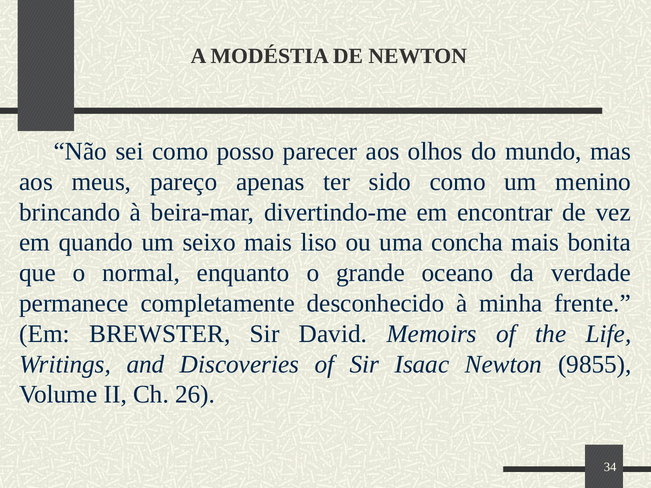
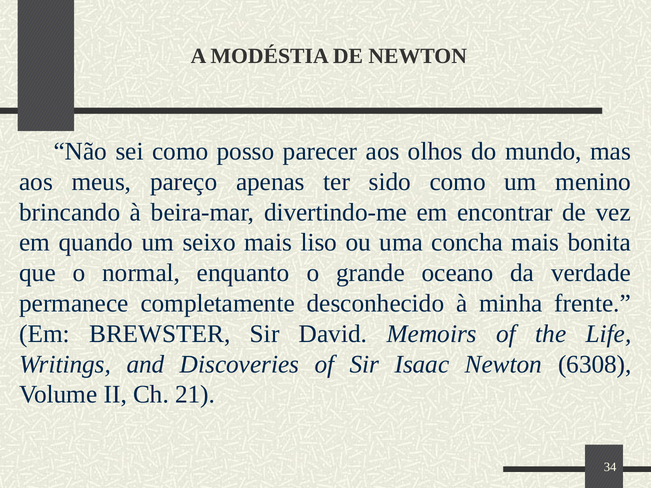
9855: 9855 -> 6308 (595, 364)
26: 26 -> 21 (195, 395)
